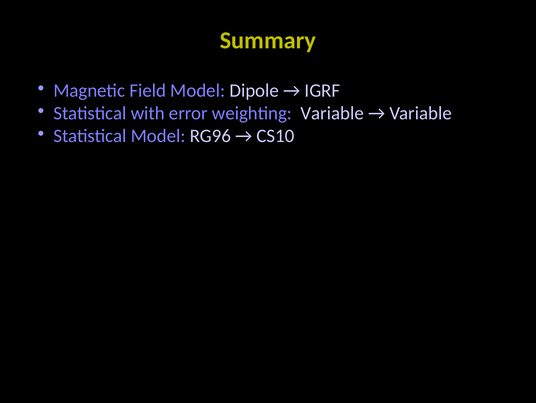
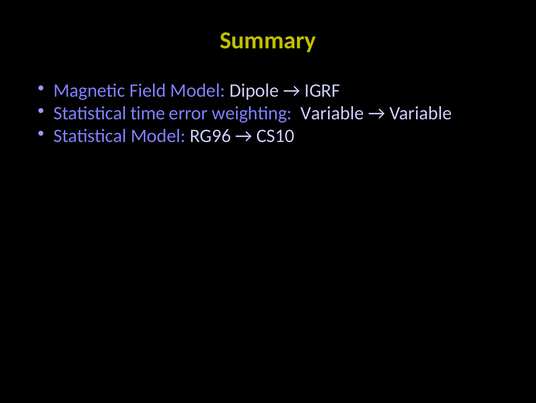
with: with -> time (148, 113)
